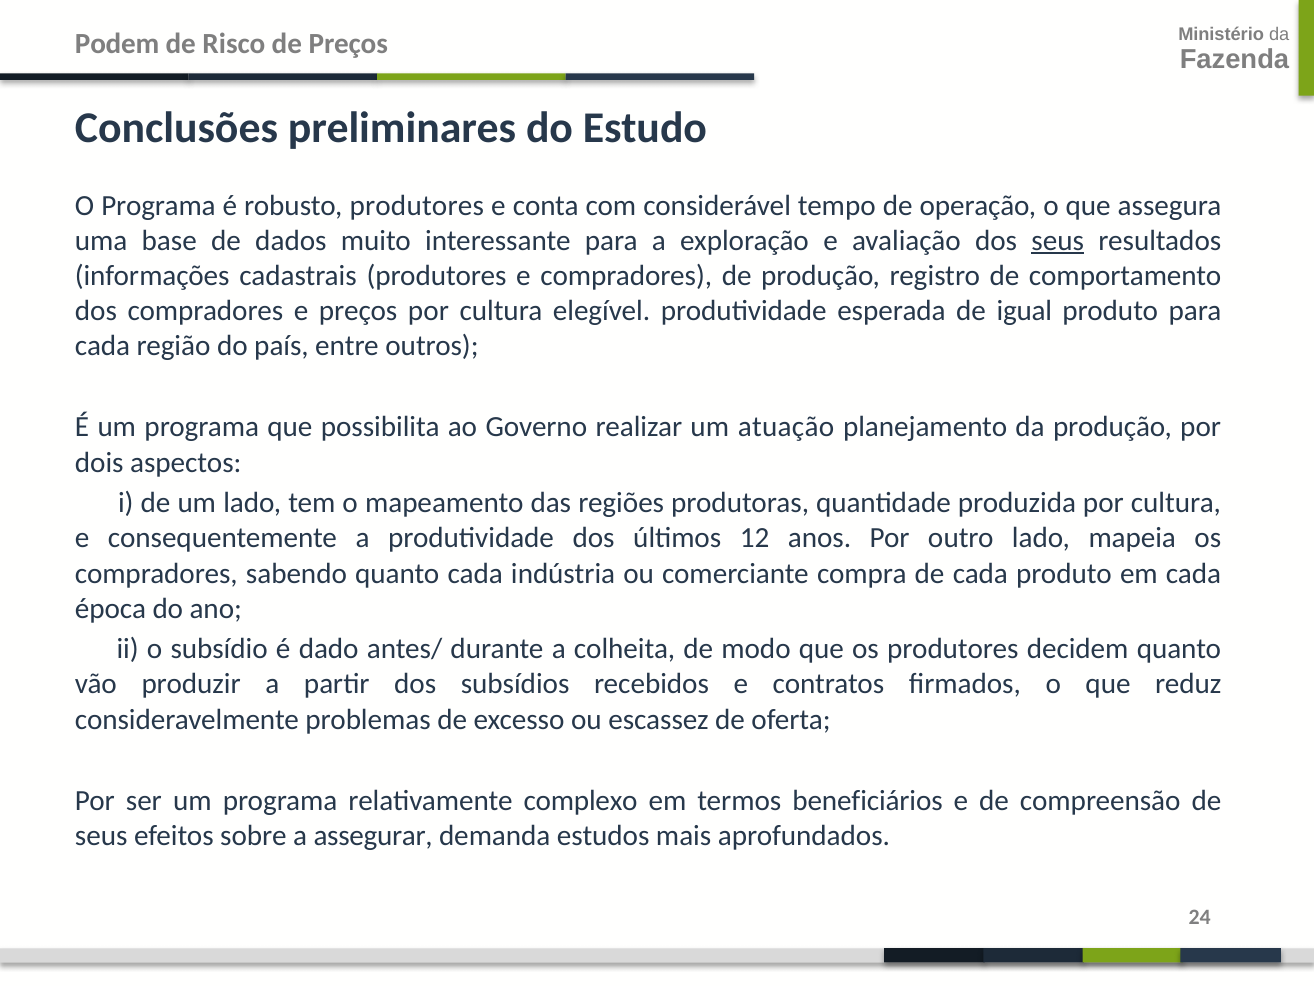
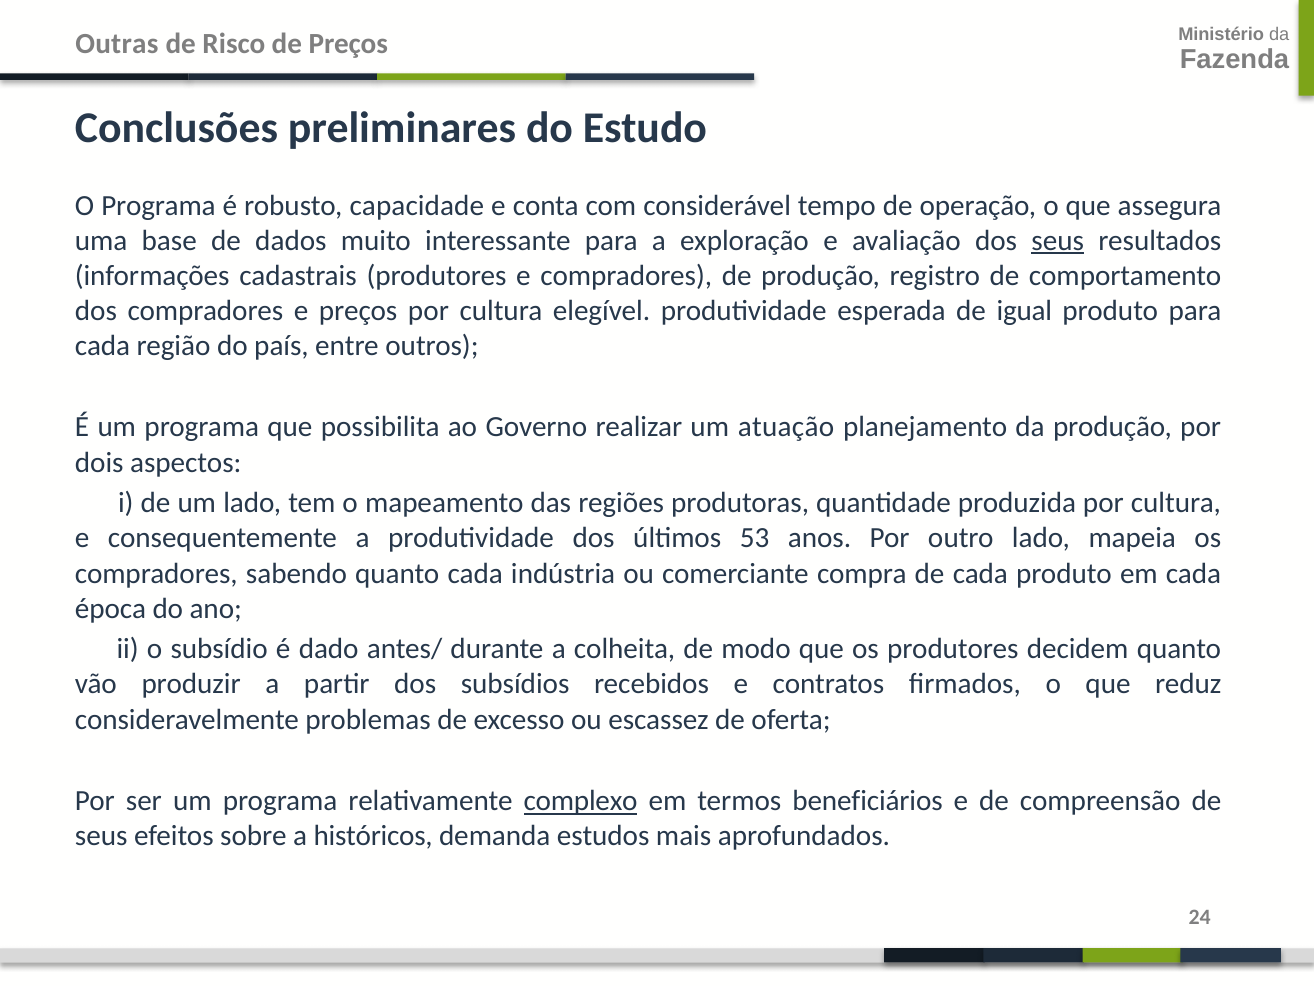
Podem: Podem -> Outras (117, 44)
robusto produtores: produtores -> capacidade (417, 205)
12: 12 -> 53 (755, 538)
complexo underline: none -> present (581, 801)
assegurar: assegurar -> históricos (373, 836)
